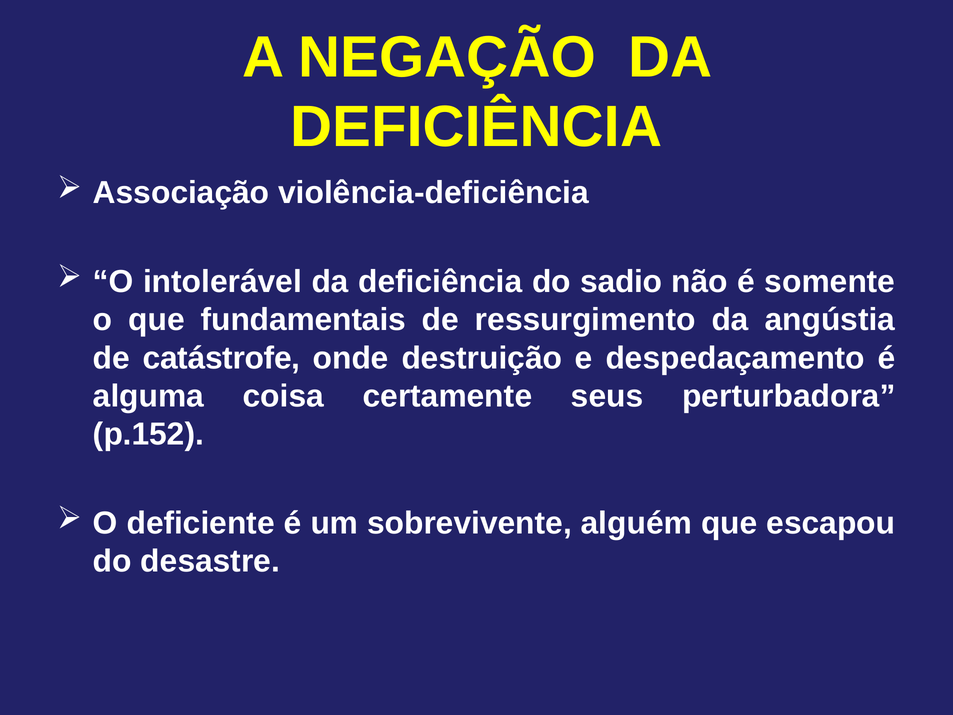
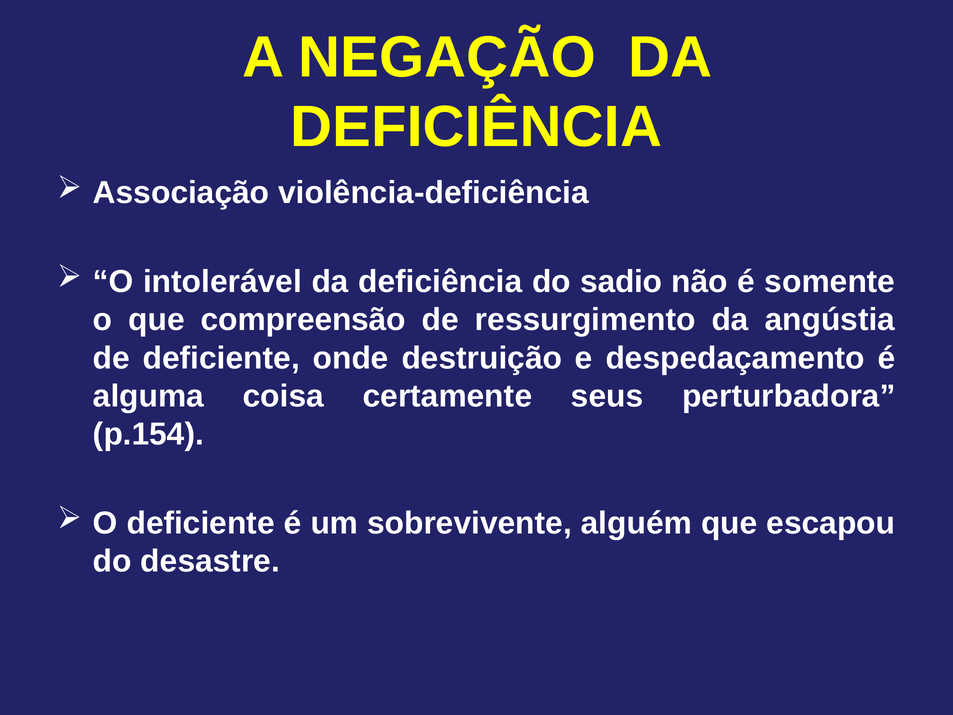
fundamentais: fundamentais -> compreensão (303, 320)
de catástrofe: catástrofe -> deficiente (221, 358)
p.152: p.152 -> p.154 (148, 434)
